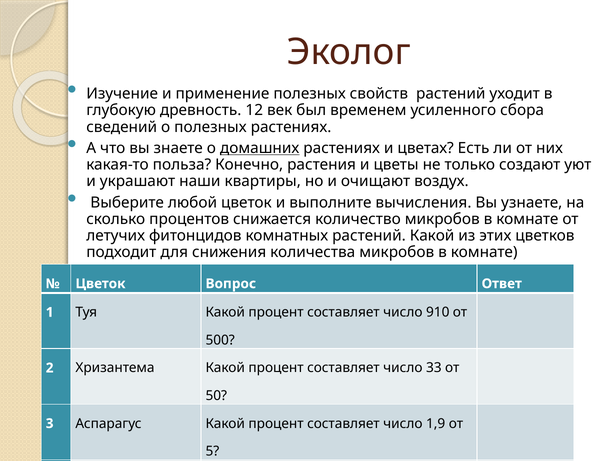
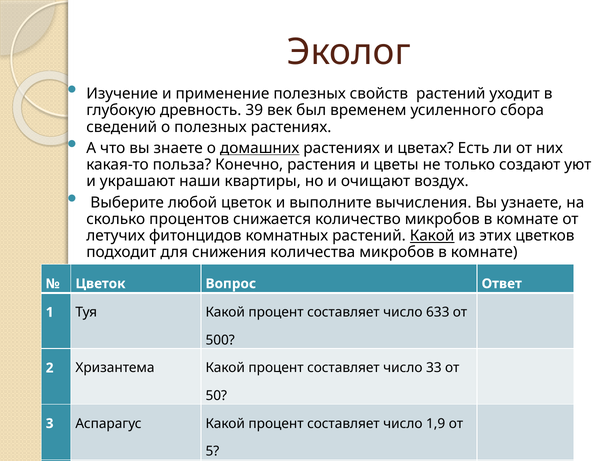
12: 12 -> 39 (254, 110)
Какой underline: none -> present (432, 236)
910: 910 -> 633 (438, 312)
